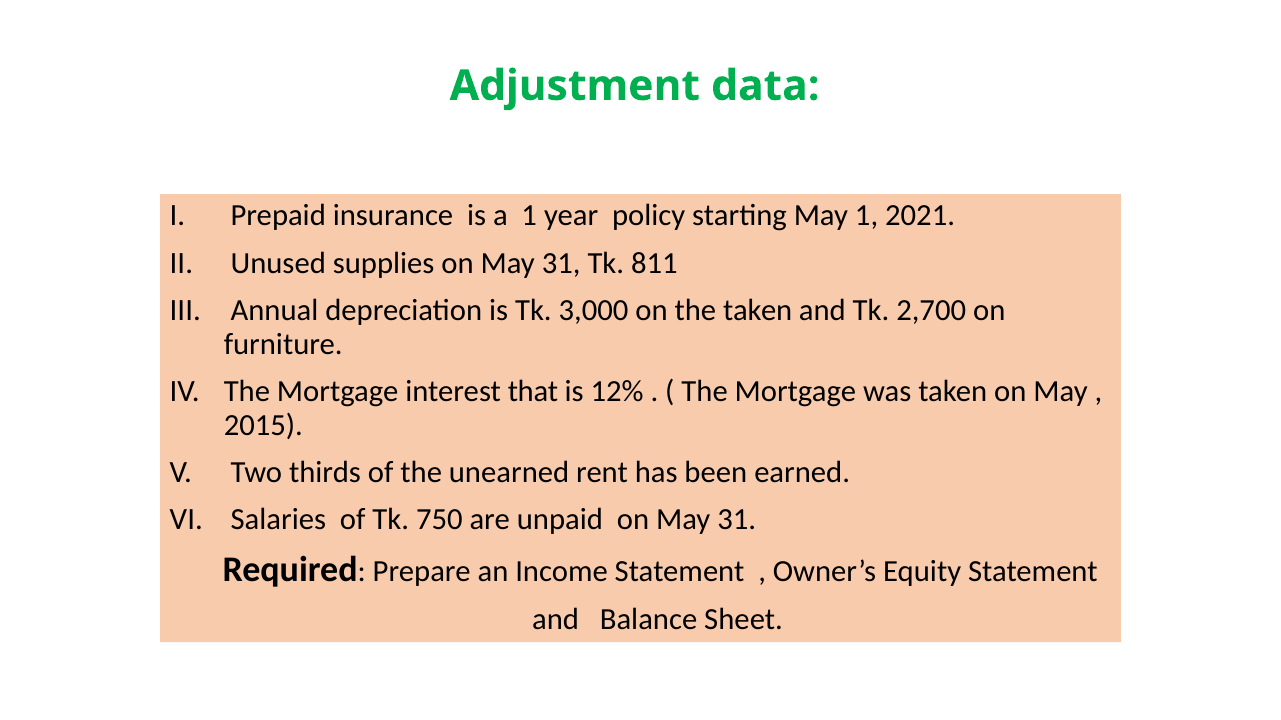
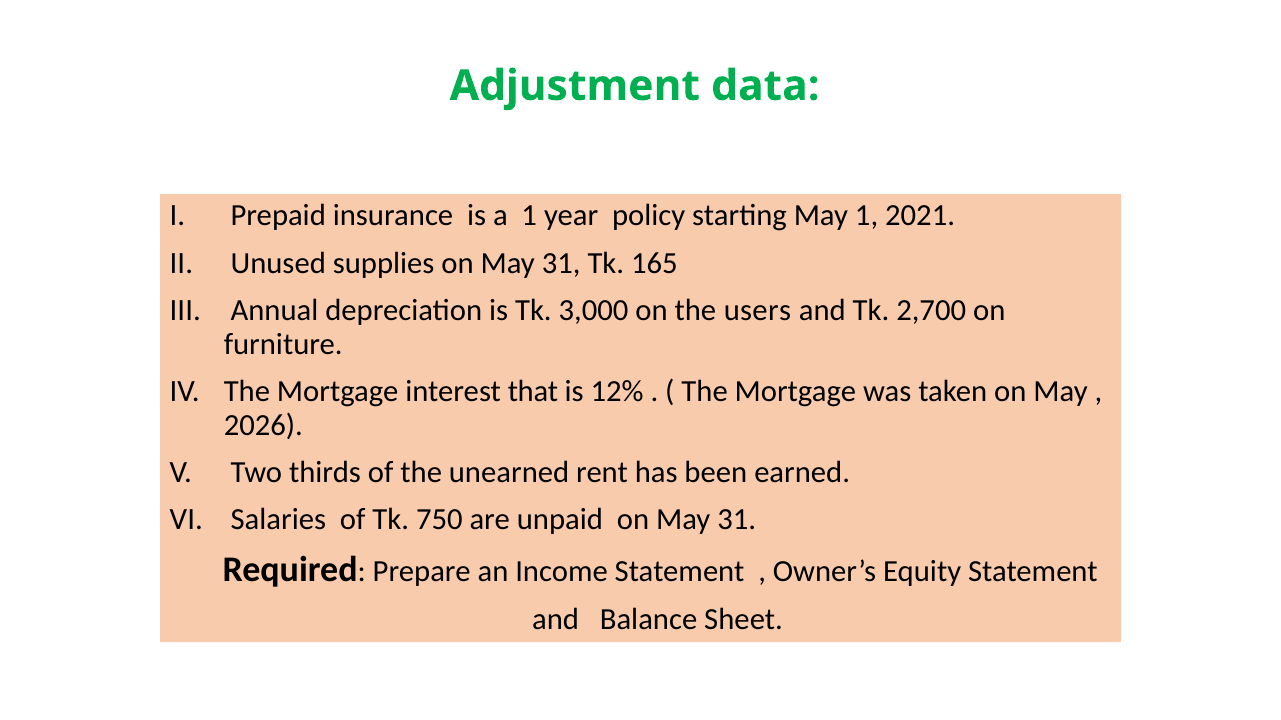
811: 811 -> 165 (654, 263)
the taken: taken -> users (757, 311)
2015: 2015 -> 2026 (263, 426)
